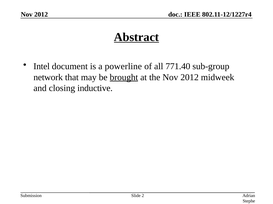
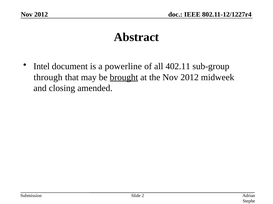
Abstract underline: present -> none (136, 37)
771.40: 771.40 -> 402.11 (178, 67)
network: network -> through (48, 78)
inductive: inductive -> amended (95, 88)
